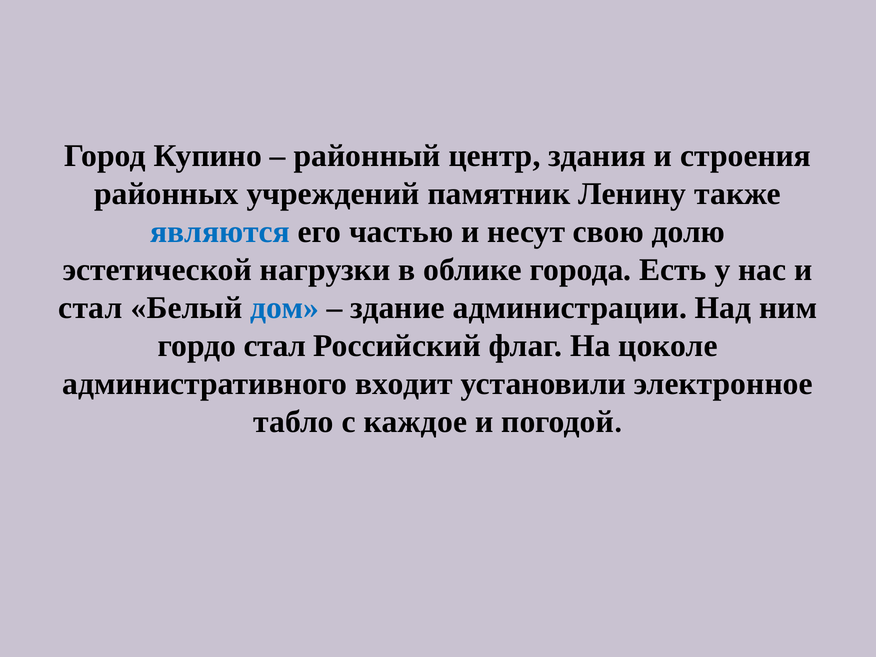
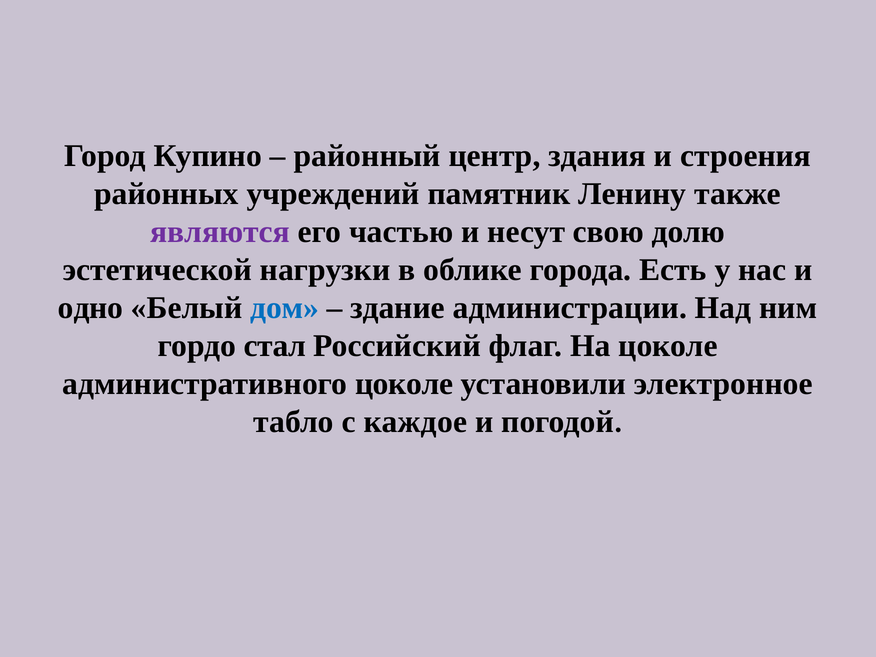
являются colour: blue -> purple (220, 232)
стал: стал -> одно (91, 308)
административного входит: входит -> цоколе (404, 384)
